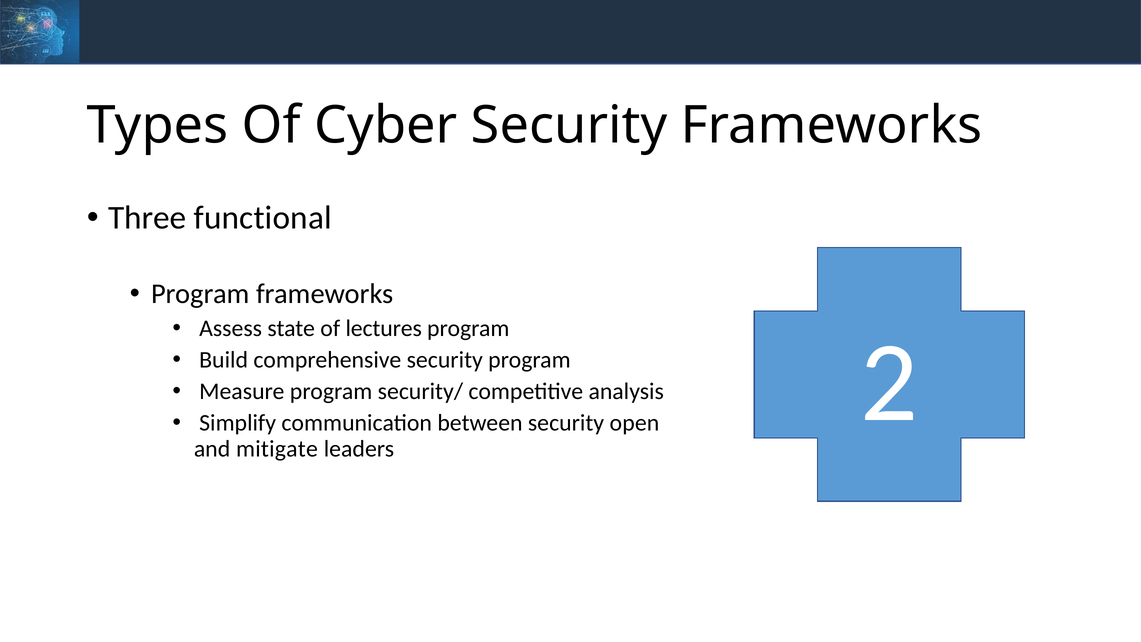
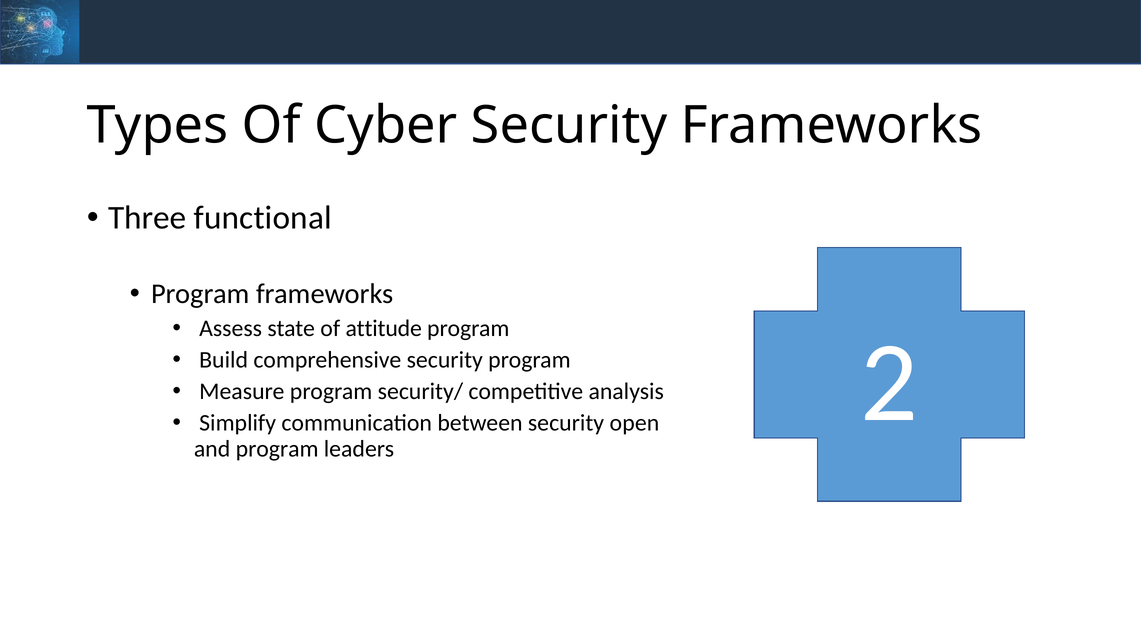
lectures: lectures -> attitude (384, 328)
and mitigate: mitigate -> program (277, 449)
